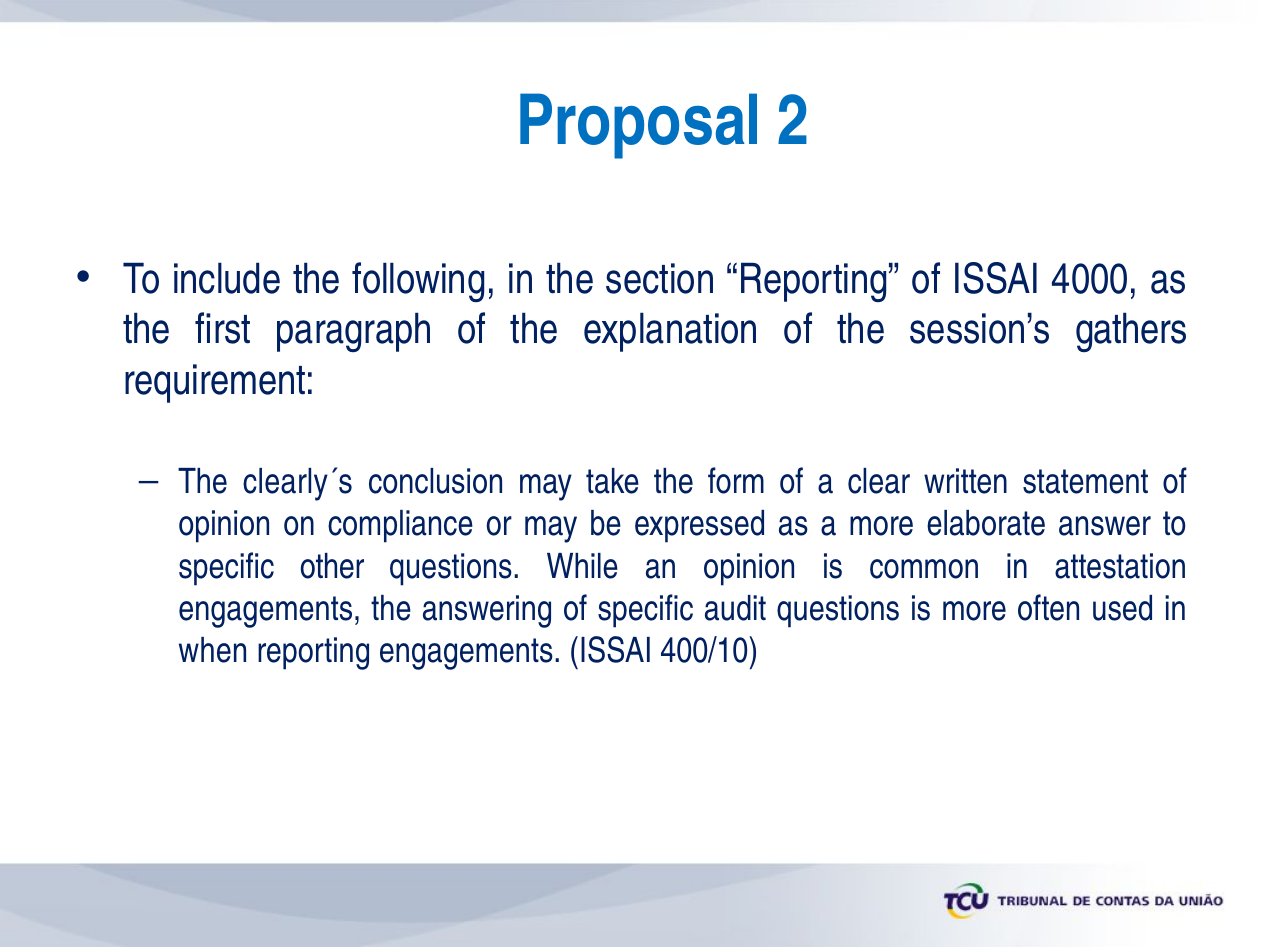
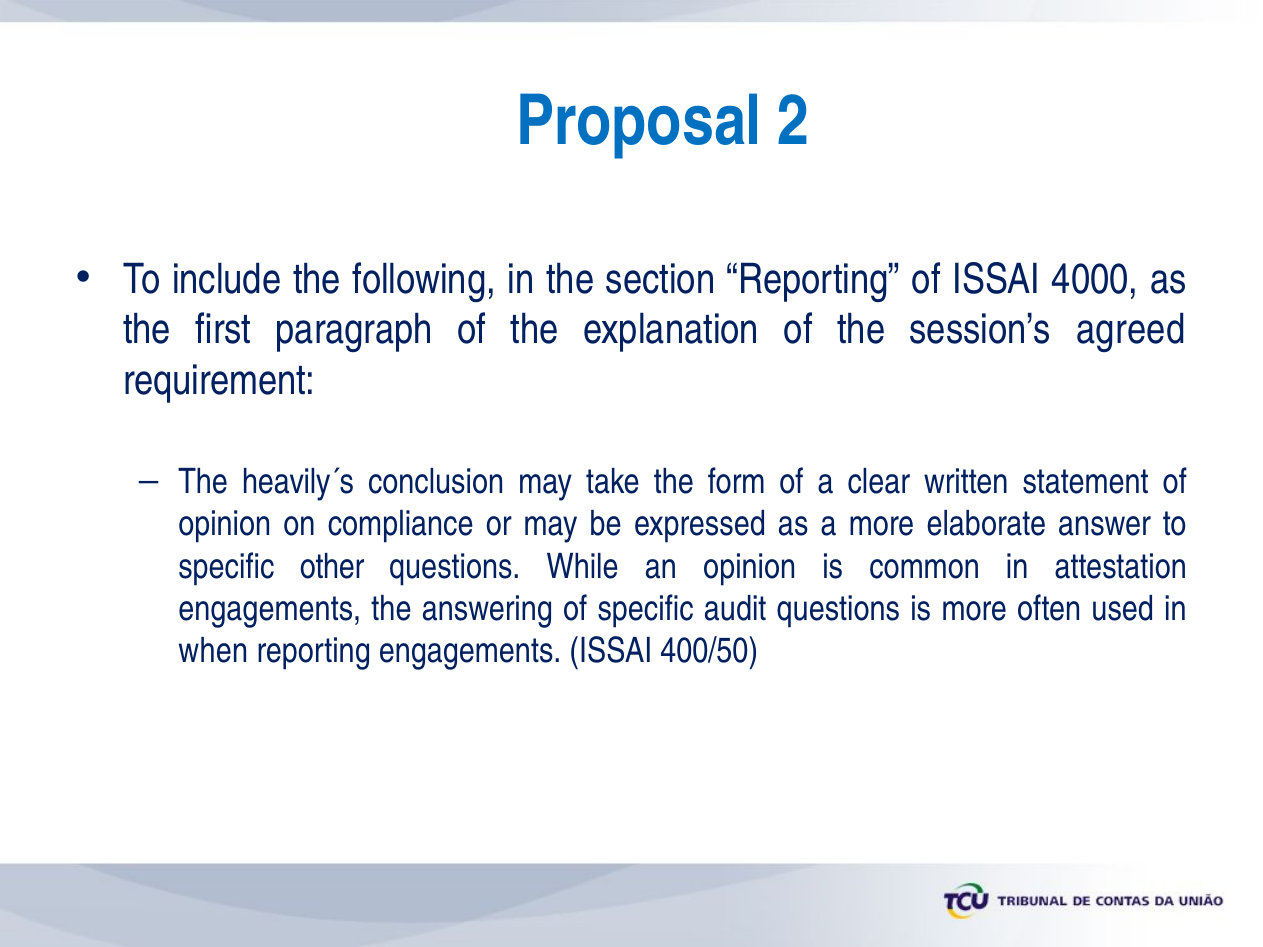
gathers: gathers -> agreed (1131, 330)
clearly´s: clearly´s -> heavily´s (298, 482)
400/10: 400/10 -> 400/50 (709, 651)
